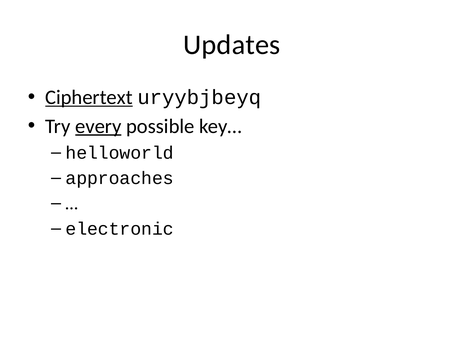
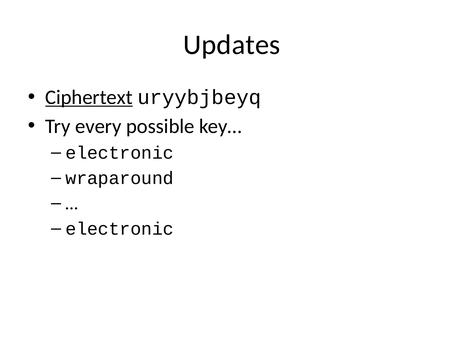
every underline: present -> none (98, 126)
helloworld: helloworld -> electronic (120, 153)
approaches: approaches -> wraparound (120, 178)
